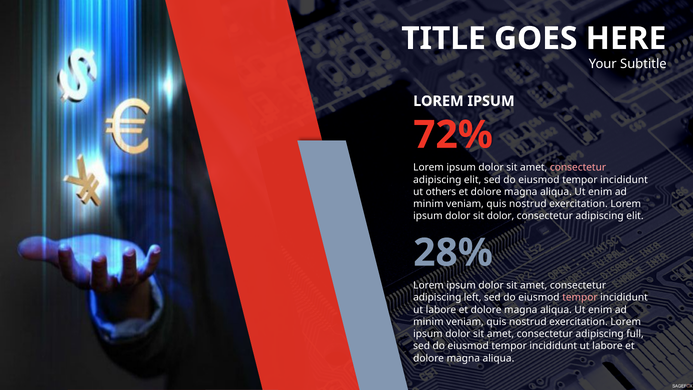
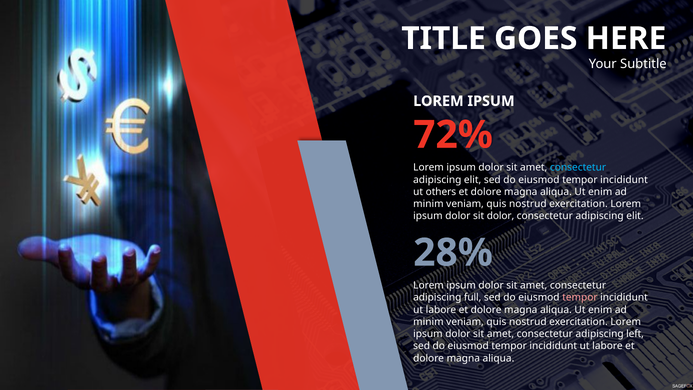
consectetur colour: pink -> light blue (578, 167)
left: left -> full (473, 297)
full: full -> left (635, 334)
